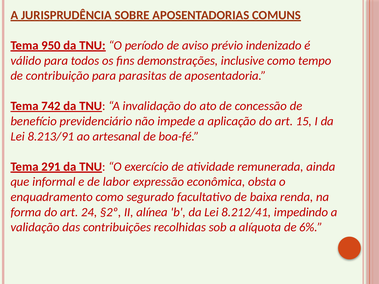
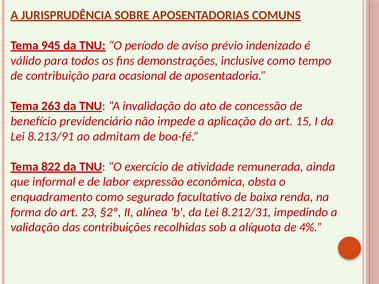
950: 950 -> 945 (51, 46)
parasitas: parasitas -> ocasional (143, 76)
742: 742 -> 263 (51, 106)
artesanal: artesanal -> admitam (117, 136)
291: 291 -> 822 (51, 167)
24: 24 -> 23 (89, 212)
8.212/41: 8.212/41 -> 8.212/31 (246, 212)
6%: 6% -> 4% (311, 227)
